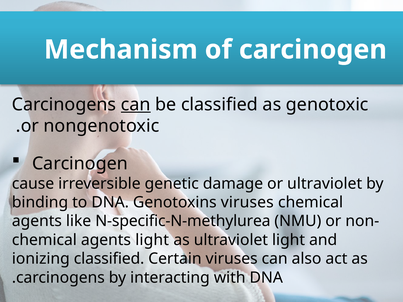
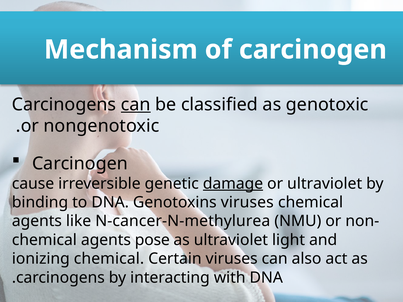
damage underline: none -> present (233, 184)
N-specific-N-methylurea: N-specific-N-methylurea -> N-cancer-N-methylurea (183, 221)
agents light: light -> pose (152, 240)
ionizing classified: classified -> chemical (109, 259)
